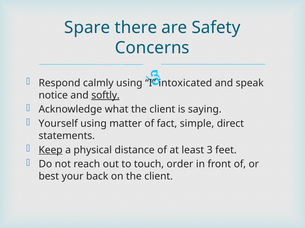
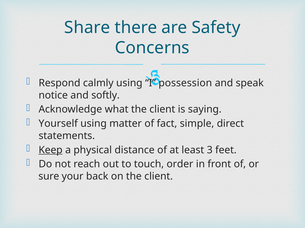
Spare: Spare -> Share (87, 28)
intoxicated: intoxicated -> possession (185, 83)
softly underline: present -> none (105, 96)
best: best -> sure (49, 177)
